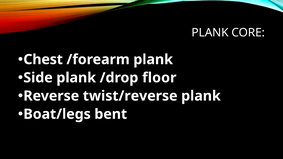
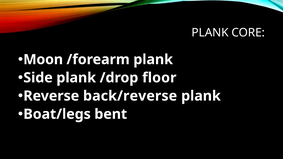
Chest: Chest -> Moon (43, 60)
twist/reverse: twist/reverse -> back/reverse (130, 96)
